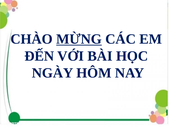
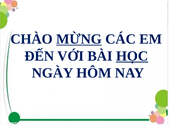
HỌC underline: none -> present (132, 56)
